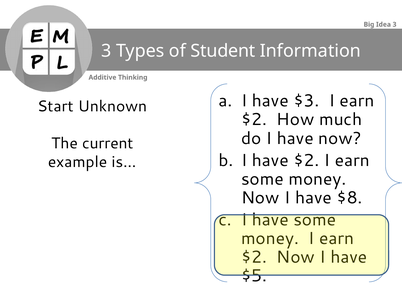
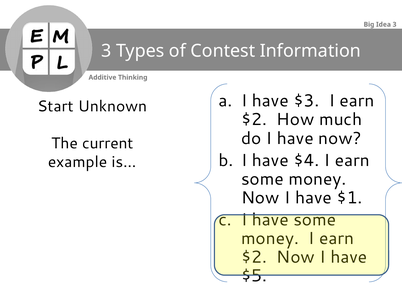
Student: Student -> Contest (223, 51)
have $2: $2 -> $4 (306, 160)
$8: $8 -> $1 (350, 197)
